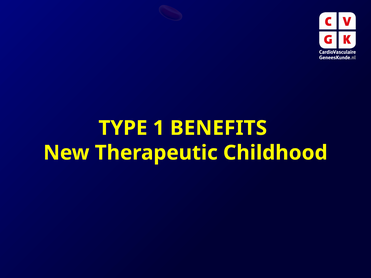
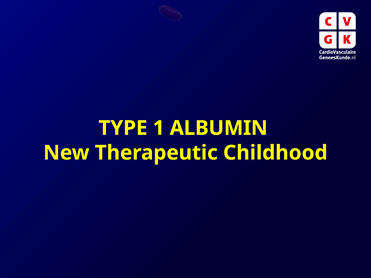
BENEFITS: BENEFITS -> ALBUMIN (219, 128)
